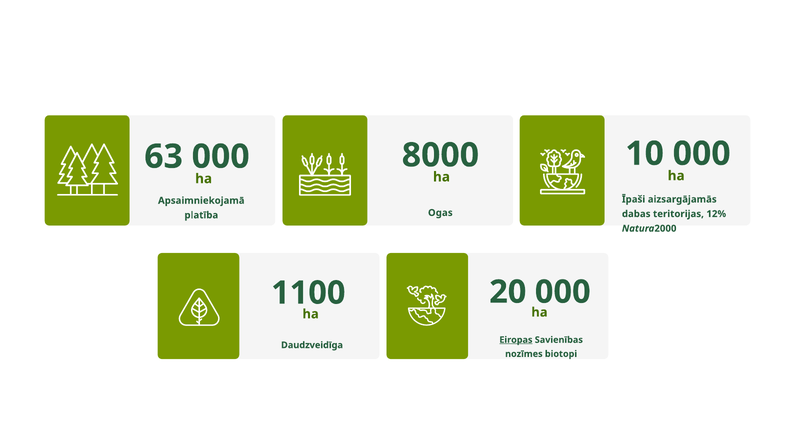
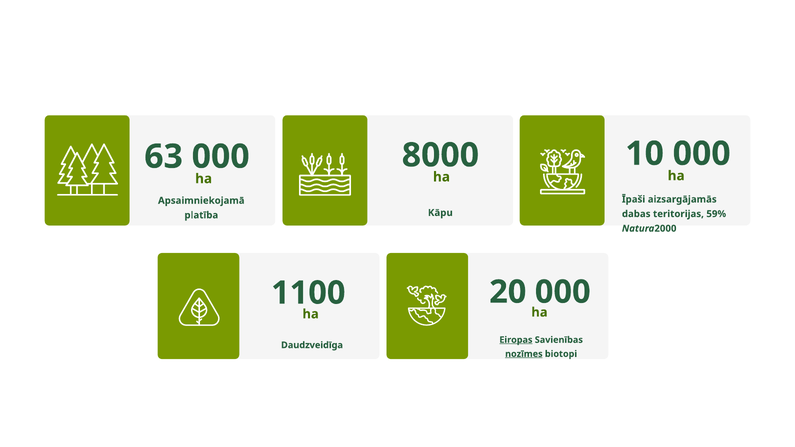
Ogas: Ogas -> Kāpu (440, 213)
12%: 12% -> 59% (716, 214)
nozīmes underline: none -> present (524, 354)
